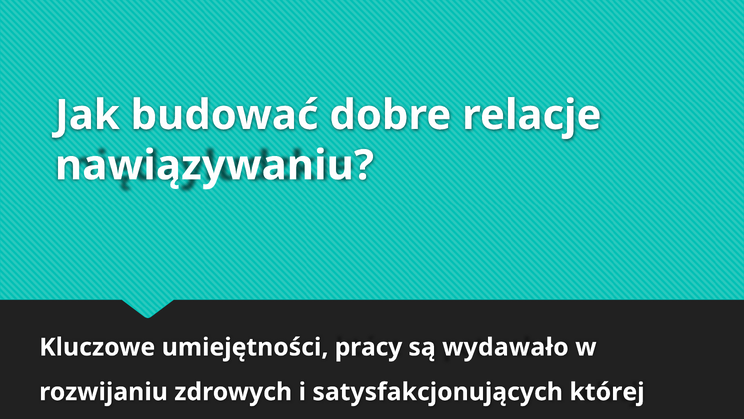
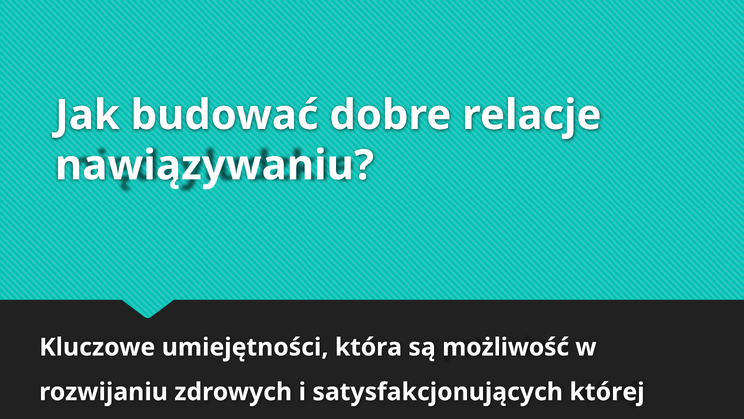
pracy: pracy -> która (368, 347)
wydawało: wydawało -> możliwość (506, 347)
